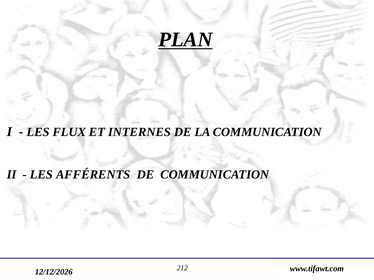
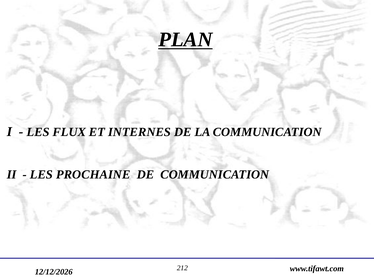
AFFÉRENTS: AFFÉRENTS -> PROCHAINE (93, 175)
